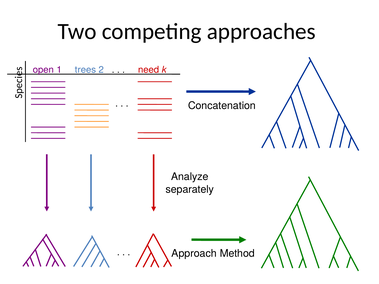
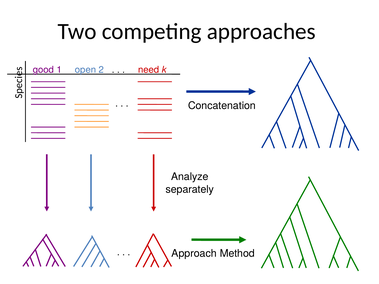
open: open -> good (43, 70)
trees: trees -> open (86, 70)
